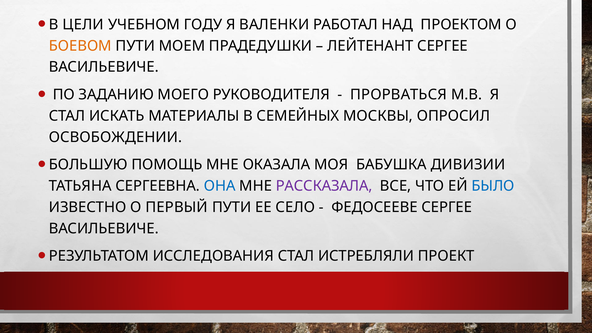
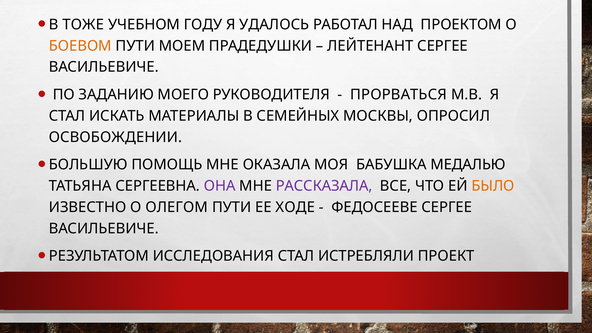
ЦЕЛИ: ЦЕЛИ -> ТОЖЕ (83, 24)
ВАЛЕНКИ: ВАЛЕНКИ -> УДАЛОСЬ (274, 24)
ДИВИЗИИ: ДИВИЗИИ -> МЕДАЛЬЮ (468, 165)
ОНА colour: blue -> purple (220, 186)
БЫЛО colour: blue -> orange (493, 186)
ПЕРВЫЙ: ПЕРВЫЙ -> ОЛЕГОМ (177, 207)
СЕЛО: СЕЛО -> ХОДЕ (295, 207)
